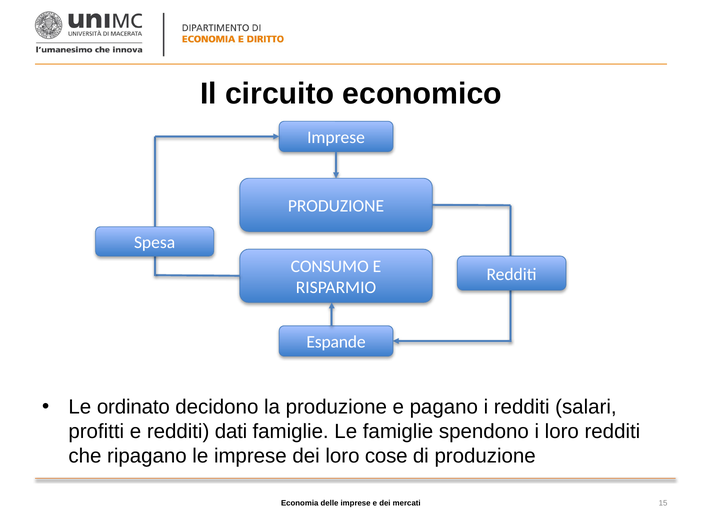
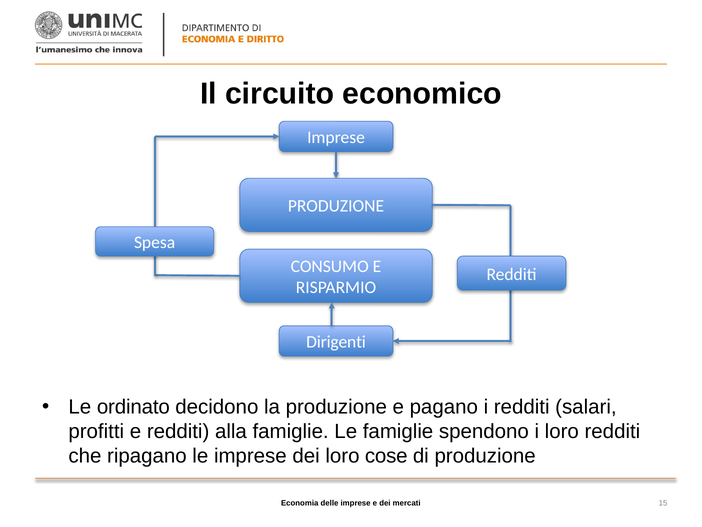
Espande: Espande -> Dirigenti (336, 342)
dati: dati -> alla (231, 431)
